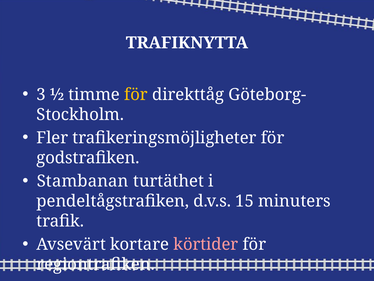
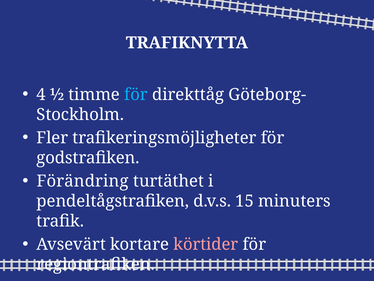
3: 3 -> 4 (41, 94)
för colour: yellow -> light blue (136, 94)
Stambanan: Stambanan -> Förändring (83, 181)
